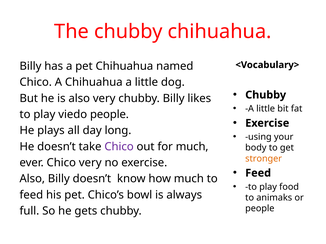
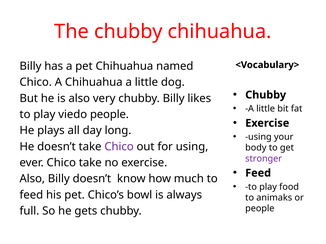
for much: much -> using (192, 147)
stronger colour: orange -> purple (264, 159)
Chico very: very -> take (90, 163)
